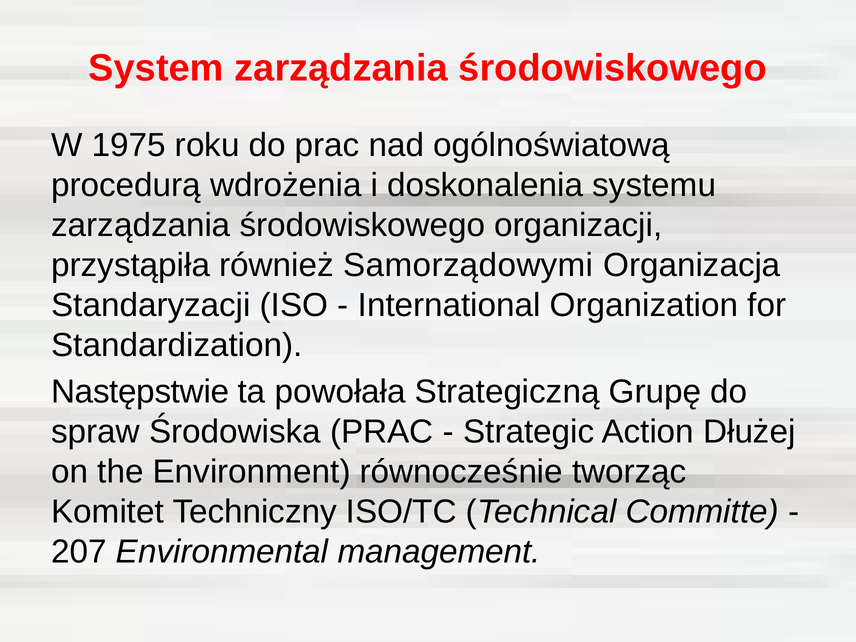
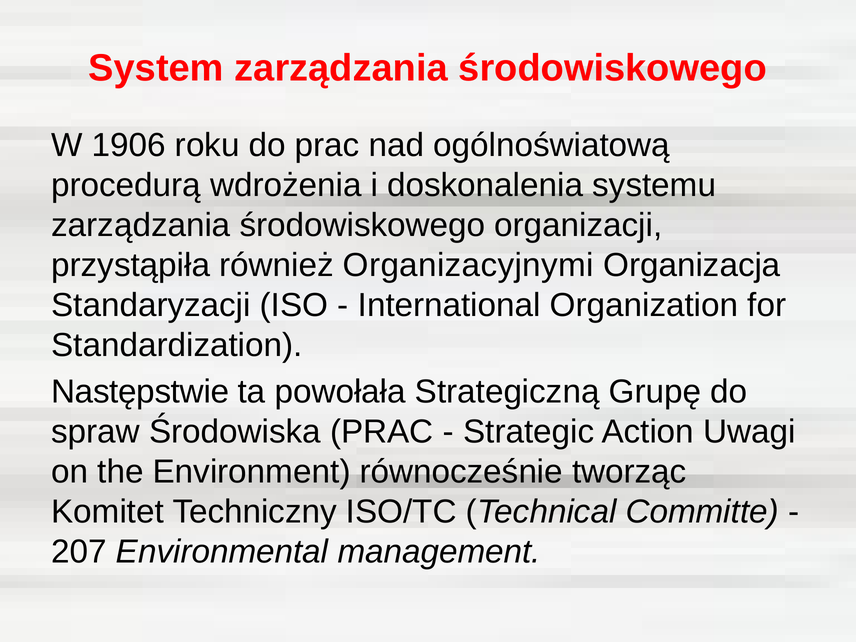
1975: 1975 -> 1906 (129, 145)
Samorządowymi: Samorządowymi -> Organizacyjnymi (468, 265)
Dłużej: Dłużej -> Uwagi (749, 432)
